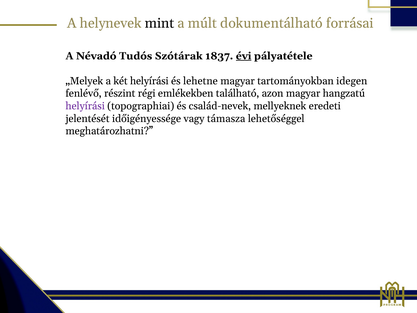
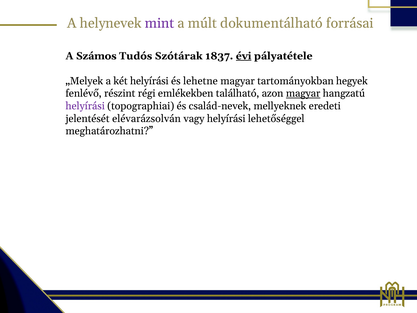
mint colour: black -> purple (160, 23)
Névadó: Névadó -> Számos (96, 56)
idegen: idegen -> hegyek (352, 81)
magyar underline: none -> present (303, 93)
időigényessége: időigényessége -> elévarázsolván (147, 118)
vagy támasza: támasza -> helyírási (226, 118)
